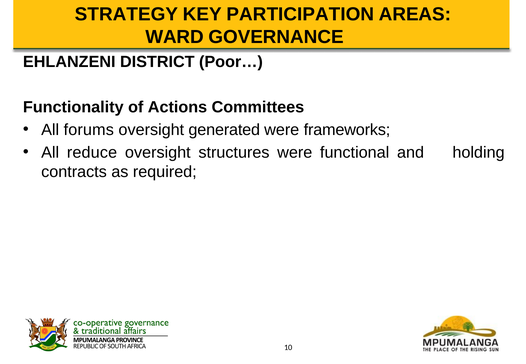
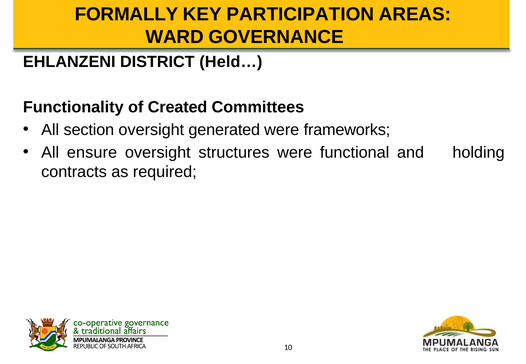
STRATEGY: STRATEGY -> FORMALLY (127, 14)
Poor…: Poor… -> Held… (231, 62)
Actions: Actions -> Created (178, 107)
forums: forums -> section (89, 130)
reduce: reduce -> ensure (92, 152)
